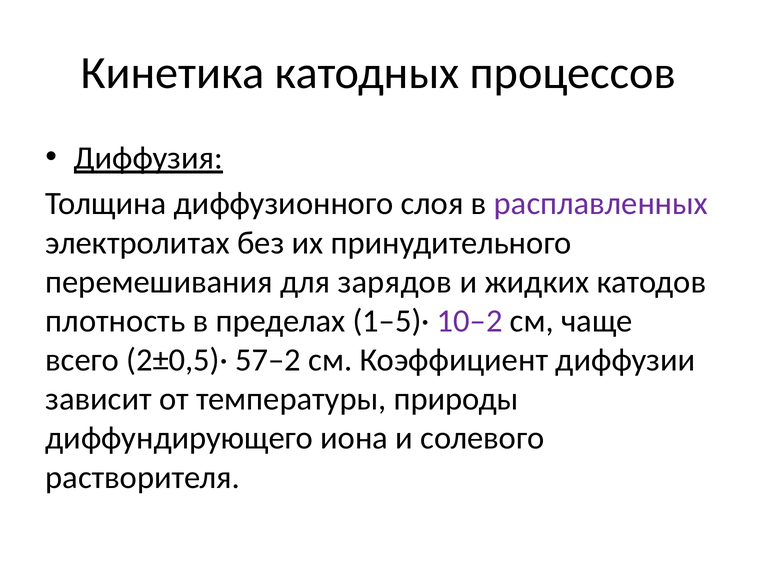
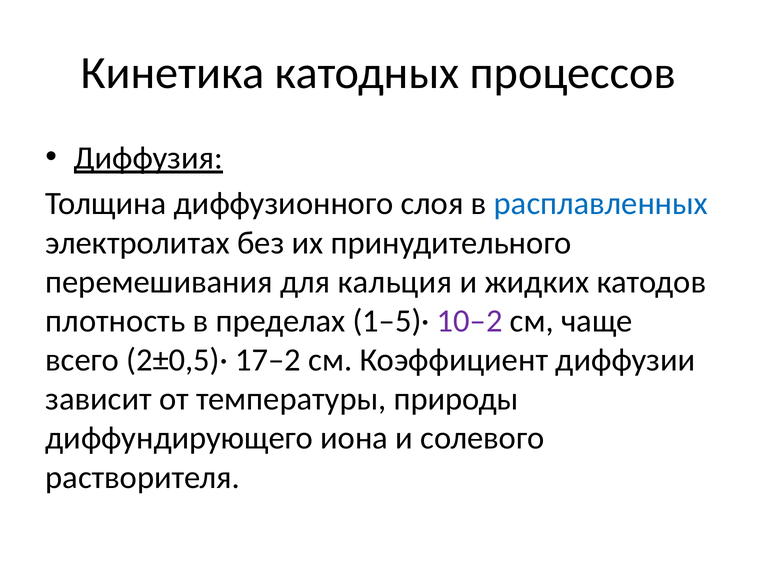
расплавленных colour: purple -> blue (601, 204)
зарядов: зарядов -> кальция (395, 282)
57–2: 57–2 -> 17–2 (268, 360)
